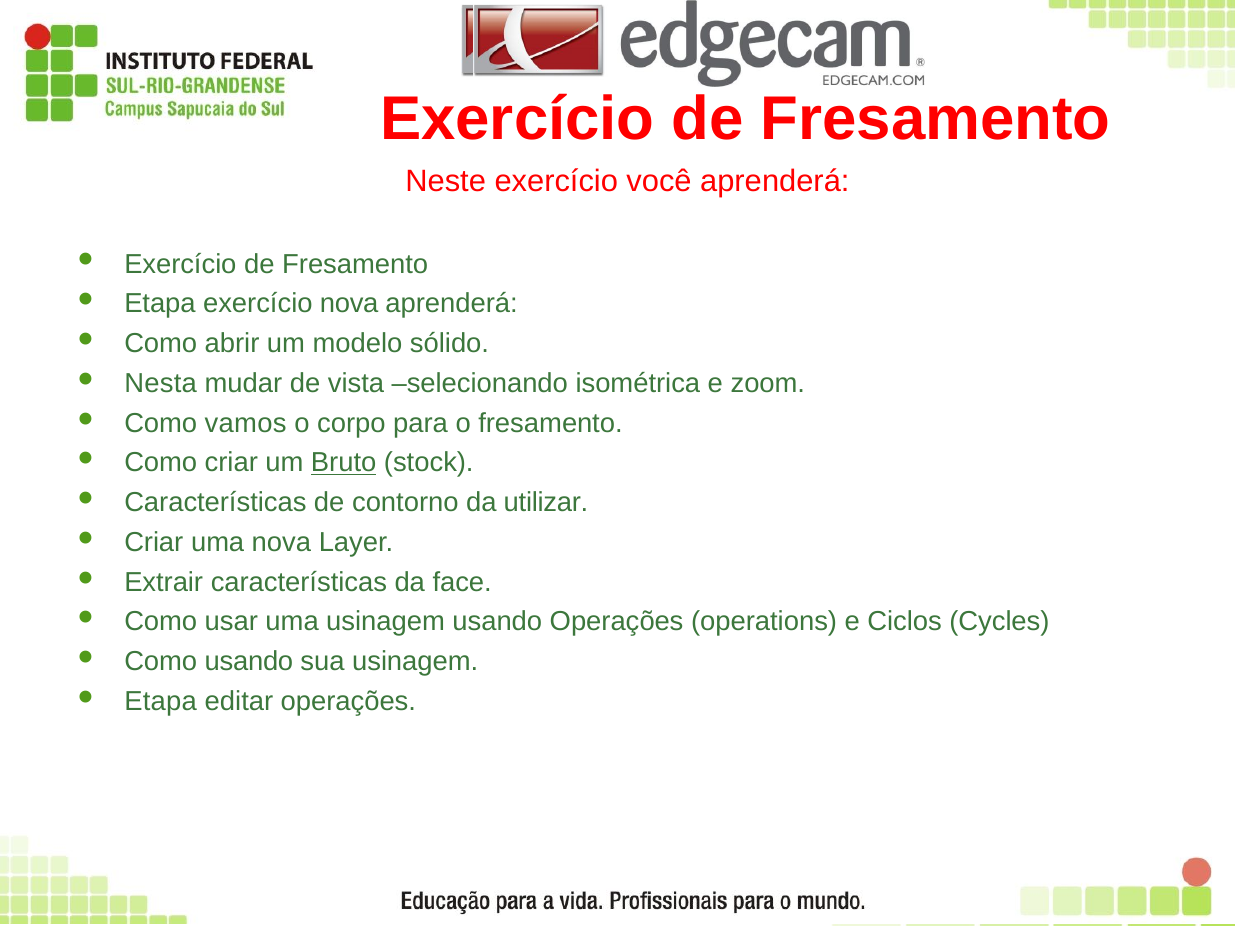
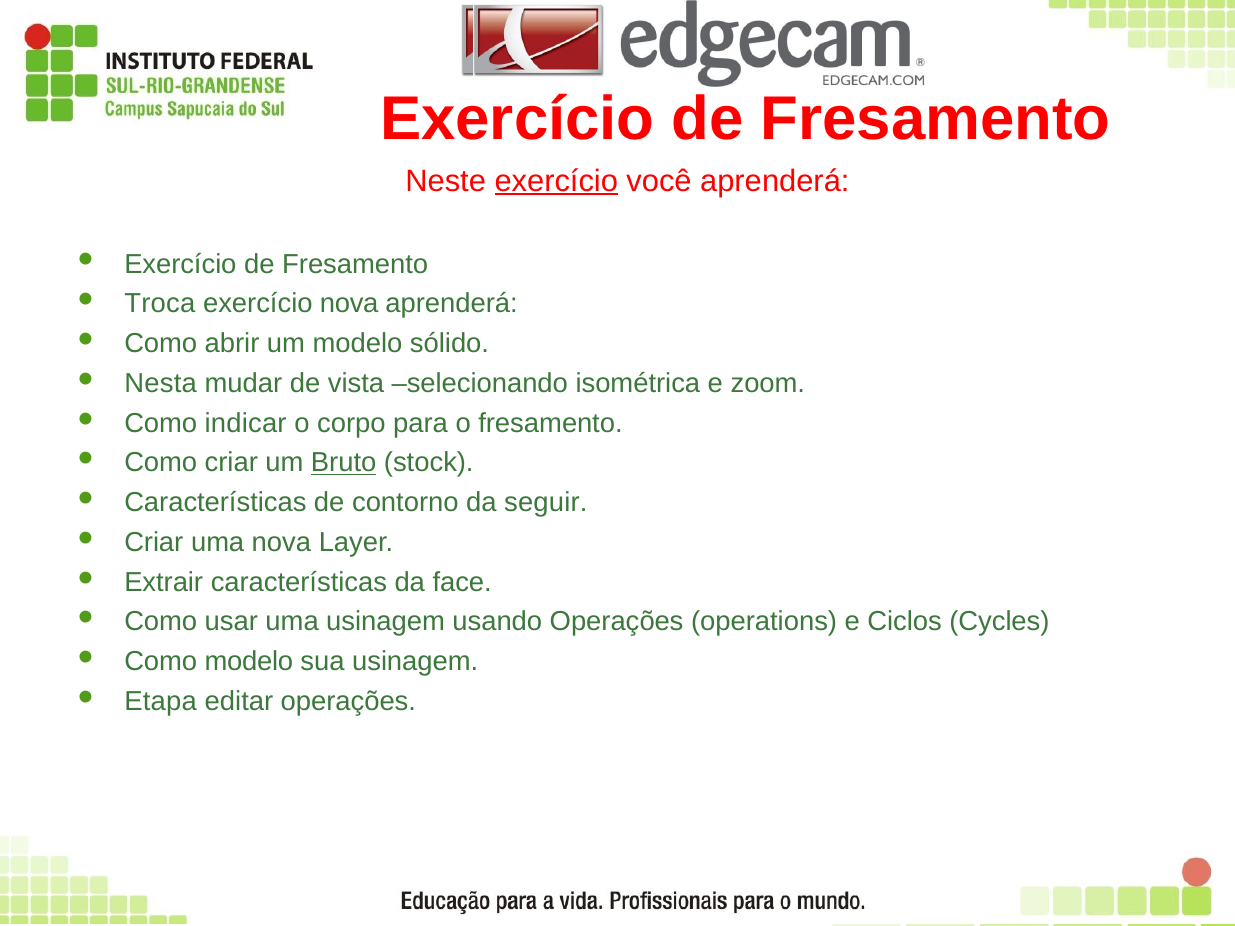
exercício underline: none -> present (556, 181)
Etapa: Etapa -> Troca (160, 304)
vamos: vamos -> indicar (246, 423)
utilizar: utilizar -> seguir (546, 503)
Como usando: usando -> modelo (249, 662)
